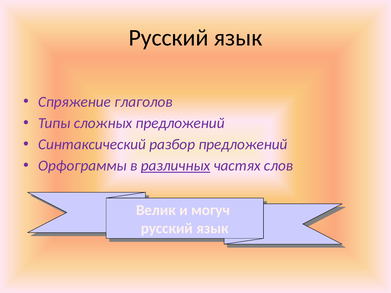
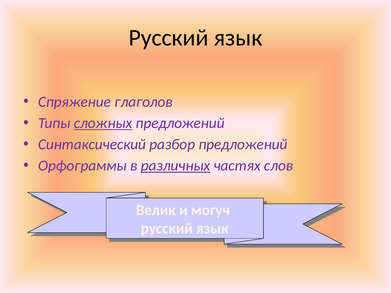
сложных underline: none -> present (103, 123)
